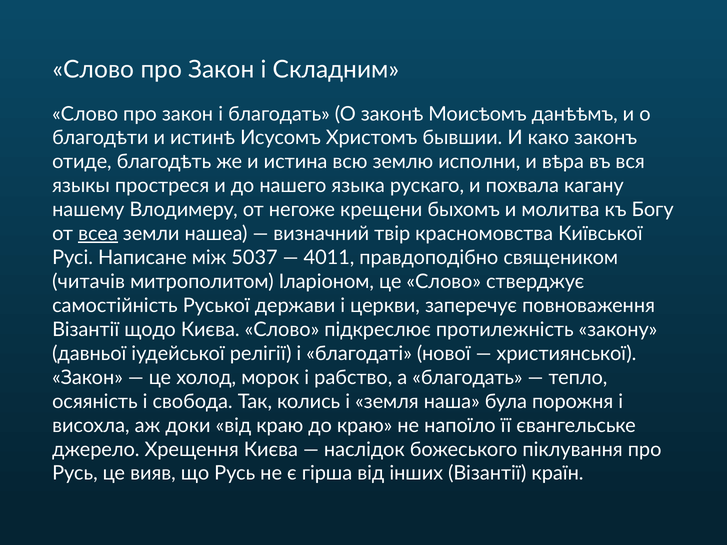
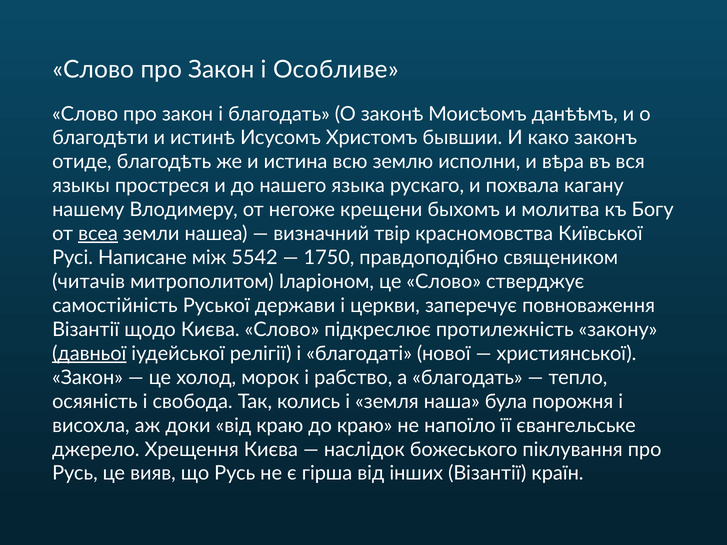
Складним: Складним -> Особливе (336, 70)
5037: 5037 -> 5542 (255, 258)
4011: 4011 -> 1750 (329, 258)
давньої underline: none -> present (89, 354)
